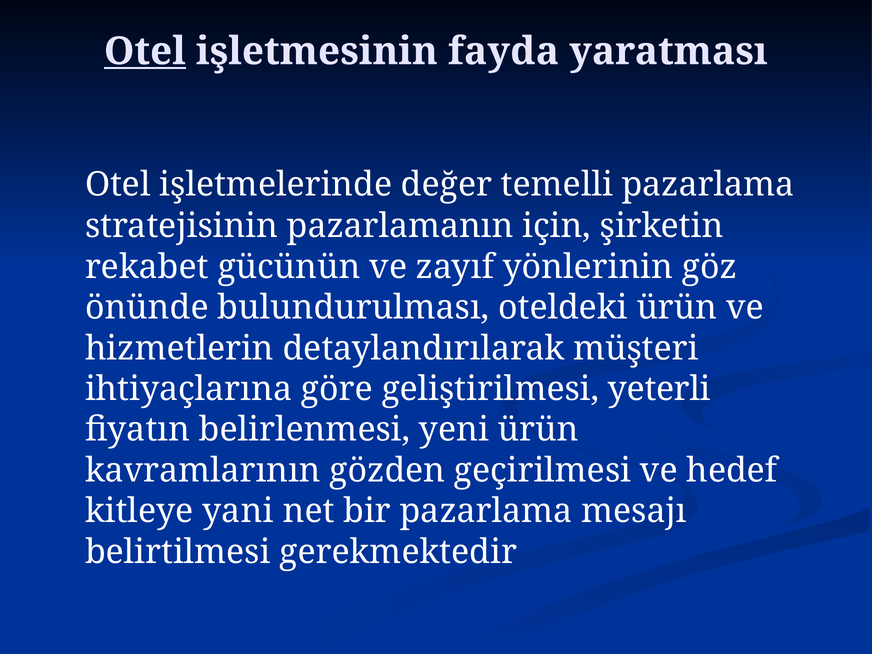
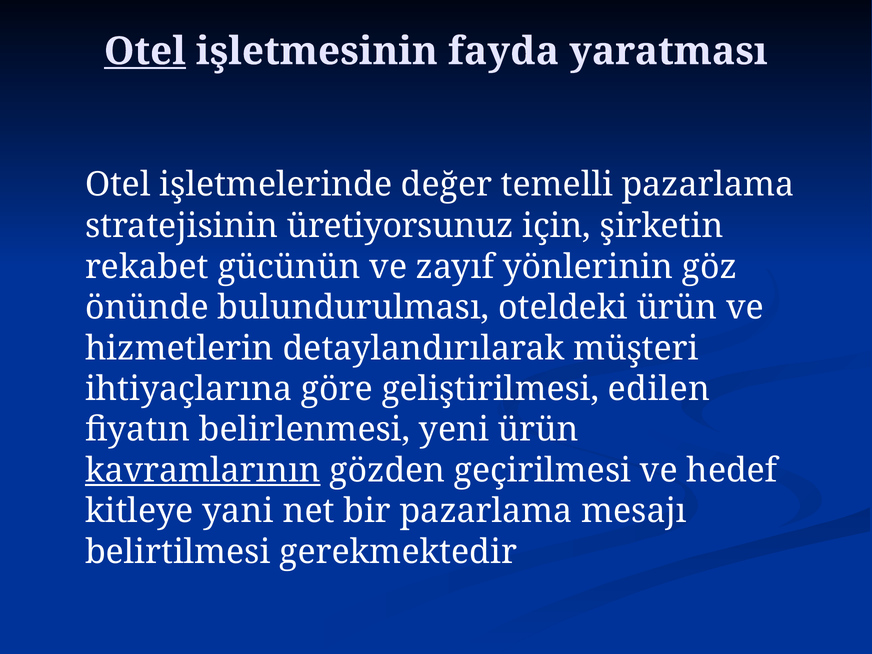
pazarlamanın: pazarlamanın -> üretiyorsunuz (400, 226)
yeterli: yeterli -> edilen (659, 389)
kavramlarının underline: none -> present (203, 471)
